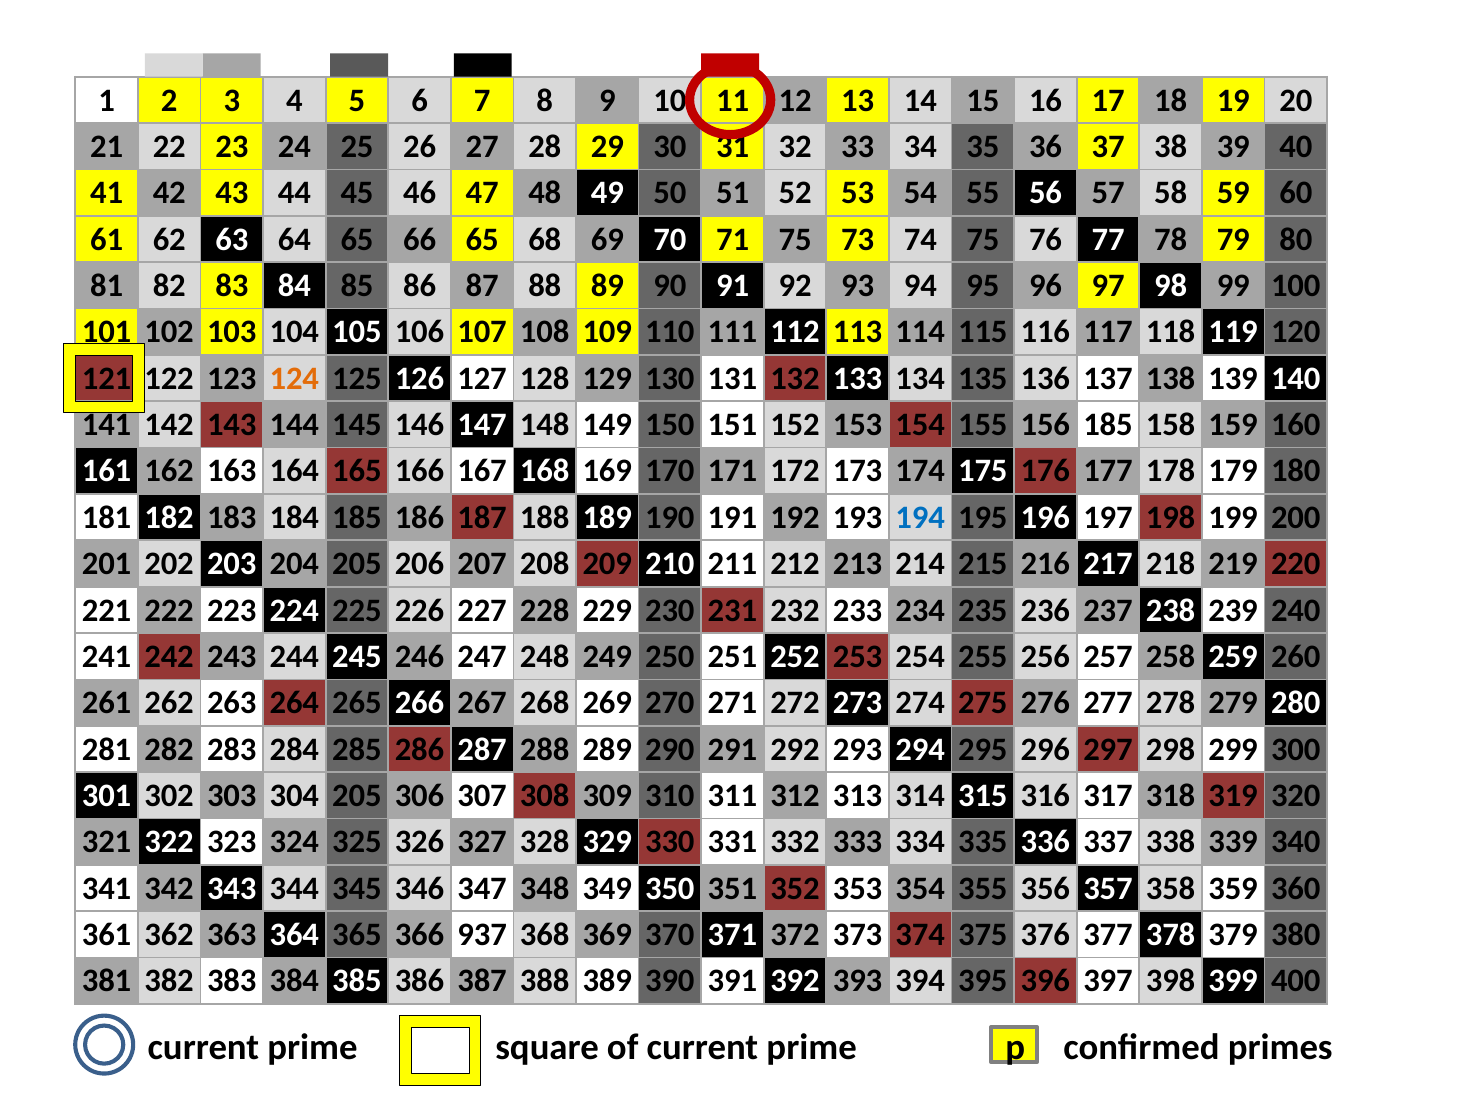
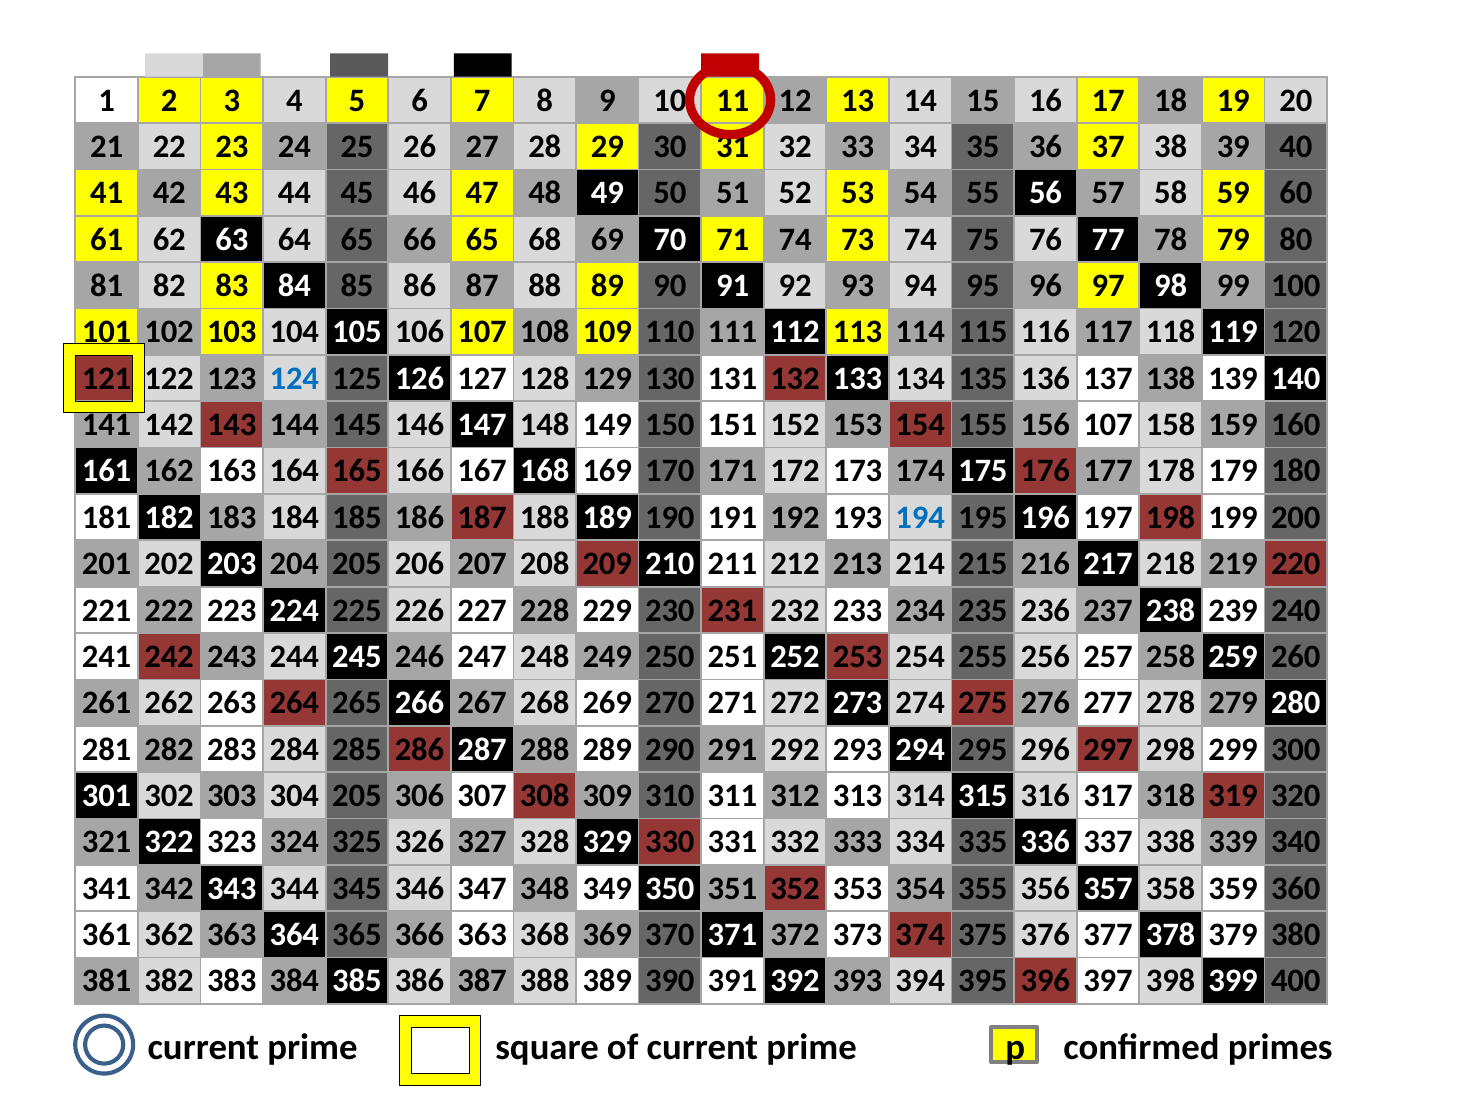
71 75: 75 -> 74 (795, 239)
124 colour: orange -> blue (294, 378)
156 185: 185 -> 107 (1108, 425)
366 937: 937 -> 363 (482, 935)
